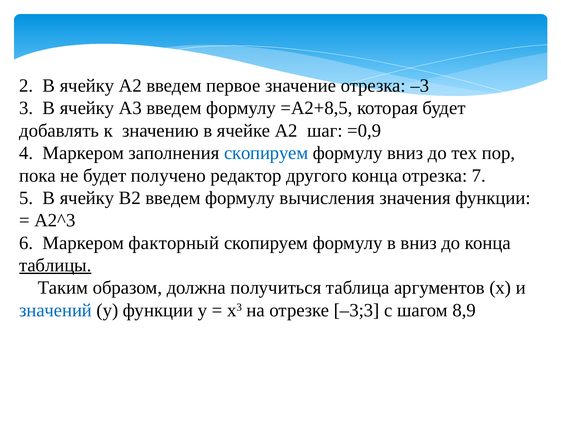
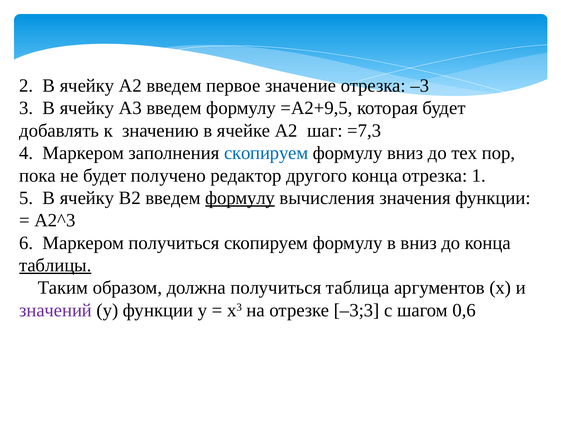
=А2+8,5: =А2+8,5 -> =А2+9,5 (317, 108)
=0,9: =0,9 -> =7,3 (364, 131)
7: 7 -> 1 (479, 175)
формулу underline: none -> present (240, 198)
Маркером факторный: факторный -> получиться (174, 243)
значений colour: blue -> purple (56, 310)
8,9: 8,9 -> 0,6 (464, 310)
